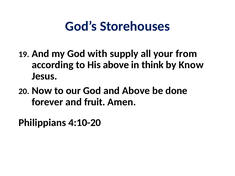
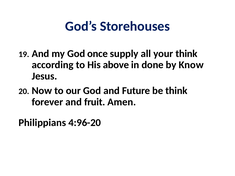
with: with -> once (98, 54)
your from: from -> think (186, 54)
think: think -> done (153, 65)
and Above: Above -> Future (136, 91)
be done: done -> think (176, 91)
4:10-20: 4:10-20 -> 4:96-20 (85, 123)
